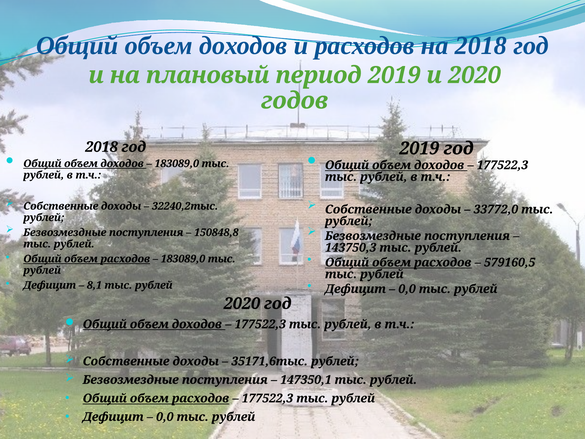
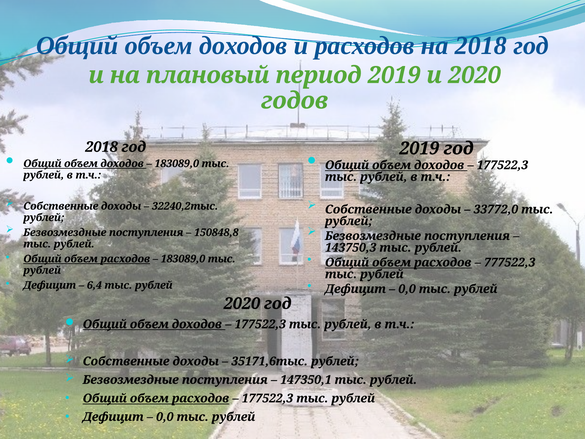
579160,5: 579160,5 -> 777522,3 (510, 262)
8,1: 8,1 -> 6,4 (94, 285)
